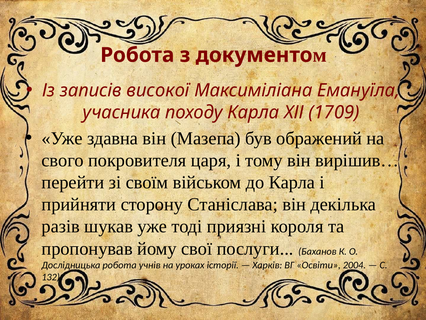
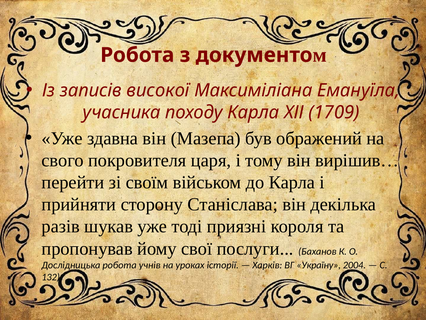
Освіти: Освіти -> Україну (319, 265)
